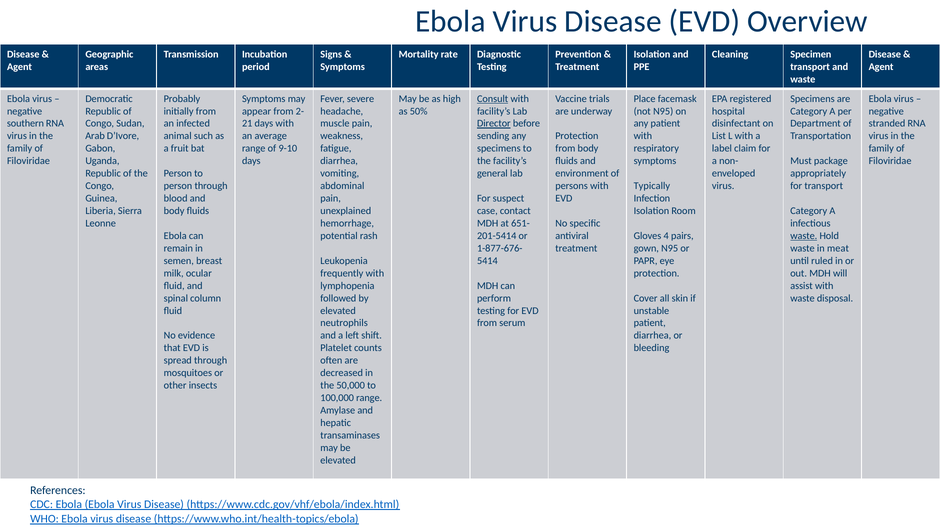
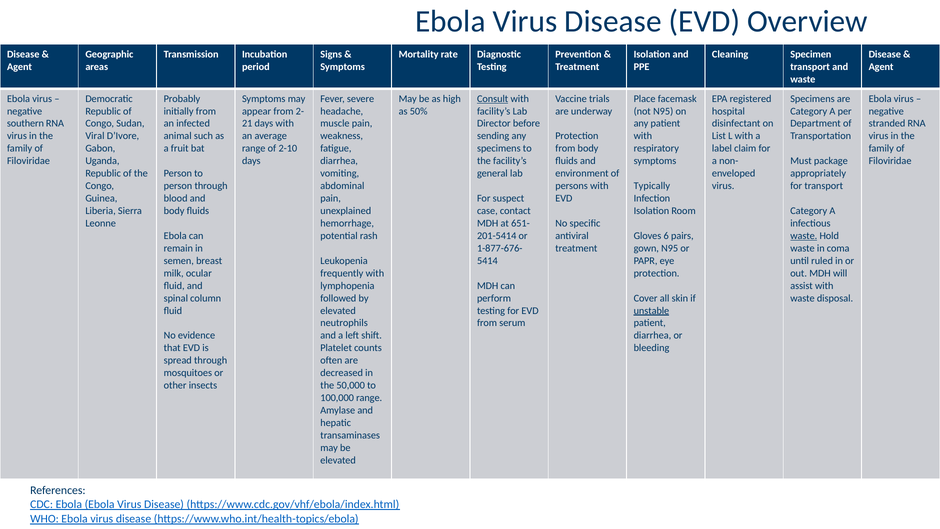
Director underline: present -> none (494, 124)
Arab: Arab -> Viral (95, 136)
9-10: 9-10 -> 2-10 (288, 148)
4: 4 -> 6 (666, 236)
meat: meat -> coma (838, 248)
unstable underline: none -> present (651, 310)
